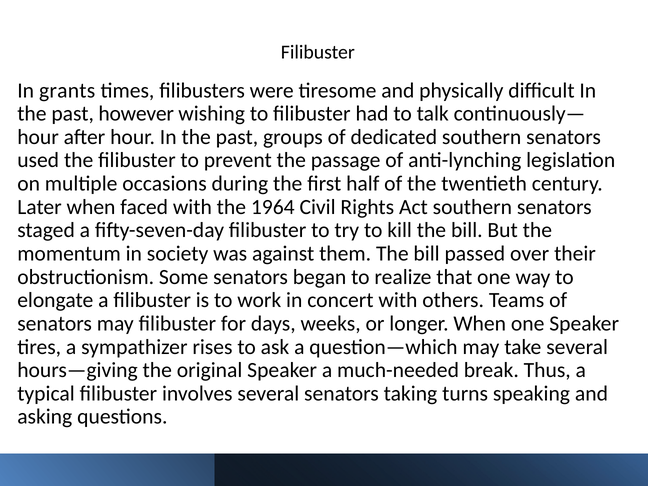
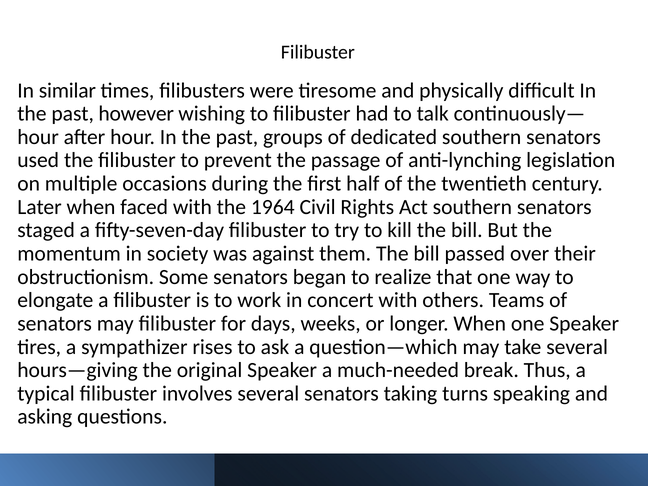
grants: grants -> similar (67, 90)
